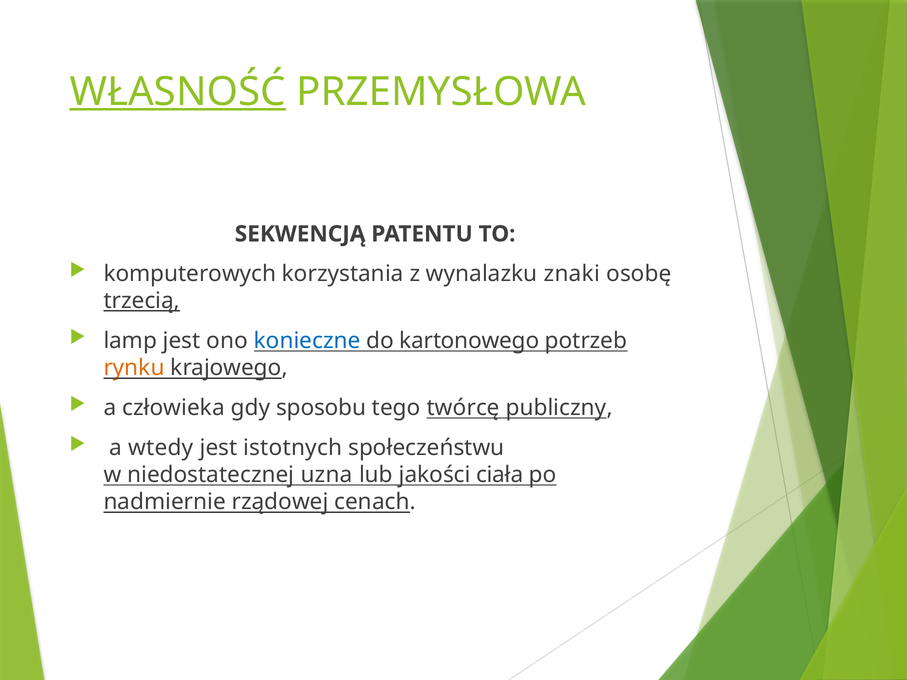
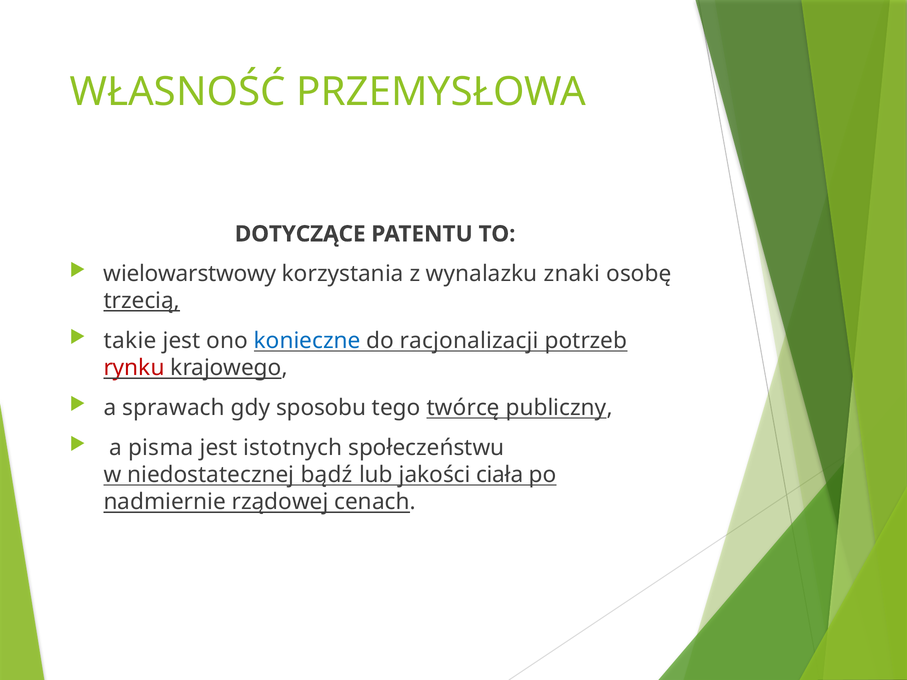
WŁASNOŚĆ underline: present -> none (178, 92)
SEKWENCJĄ: SEKWENCJĄ -> DOTYCZĄCE (300, 234)
komputerowych: komputerowych -> wielowarstwowy (190, 274)
lamp: lamp -> takie (130, 341)
kartonowego: kartonowego -> racjonalizacji (469, 341)
rynku colour: orange -> red (134, 368)
człowieka: człowieka -> sprawach (173, 408)
wtedy: wtedy -> pisma (161, 448)
uzna: uzna -> bądź (327, 475)
